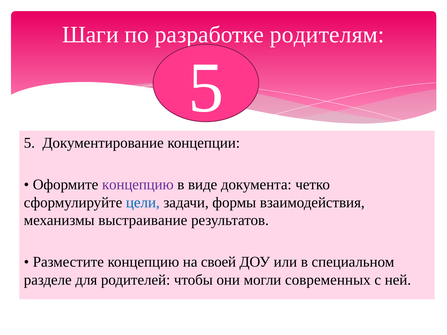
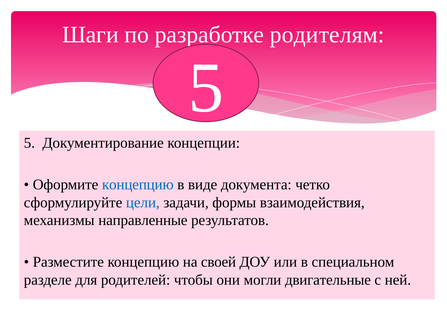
концепцию colour: purple -> blue (138, 185)
выстраивание: выстраивание -> направленные (143, 220)
современных: современных -> двигательные (328, 280)
